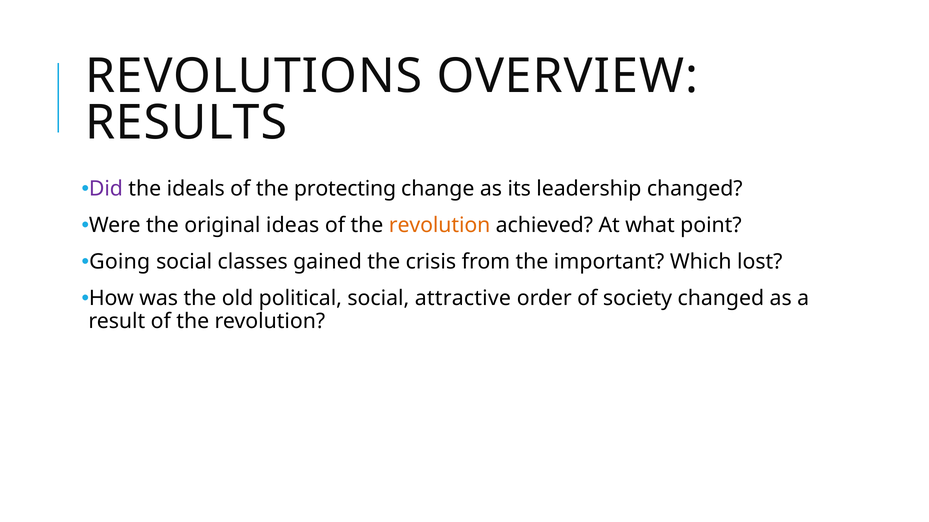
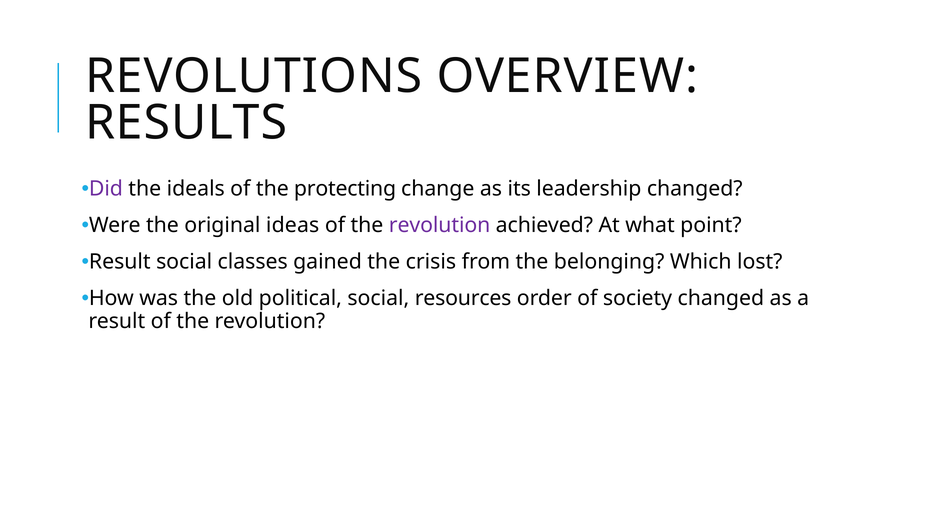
revolution colour: orange -> purple (440, 226)
Going: Going -> Result (120, 262)
important: important -> belonging (609, 262)
attractive: attractive -> resources (463, 299)
